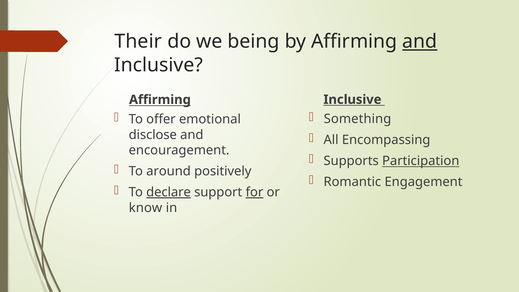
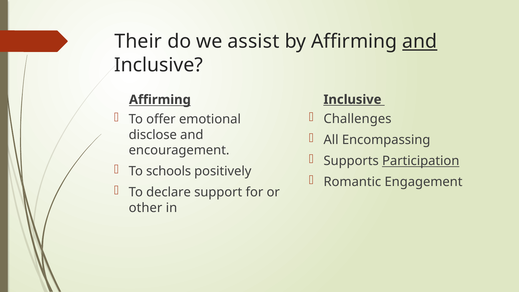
being: being -> assist (253, 42)
Something: Something -> Challenges (358, 119)
around: around -> schools (169, 171)
declare underline: present -> none (169, 192)
for underline: present -> none (254, 192)
know: know -> other (146, 208)
